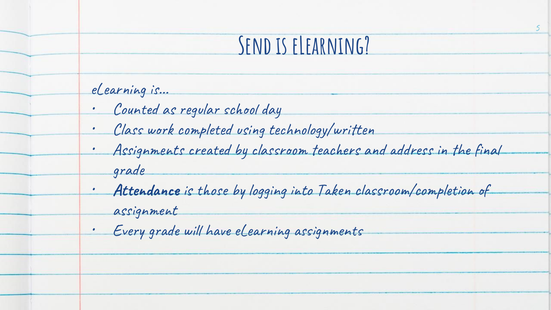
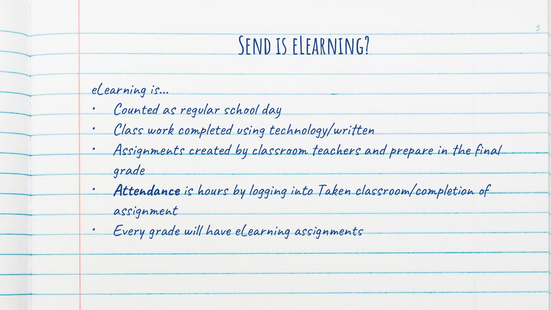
address: address -> prepare (411, 149)
those: those -> hours (212, 190)
